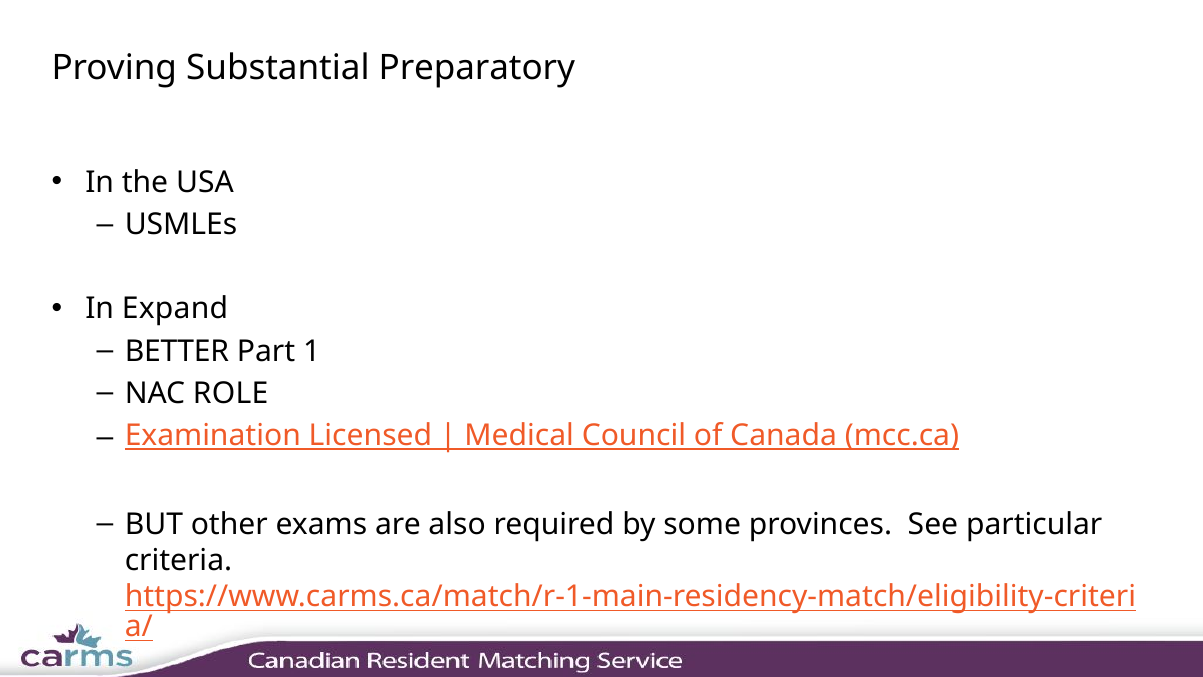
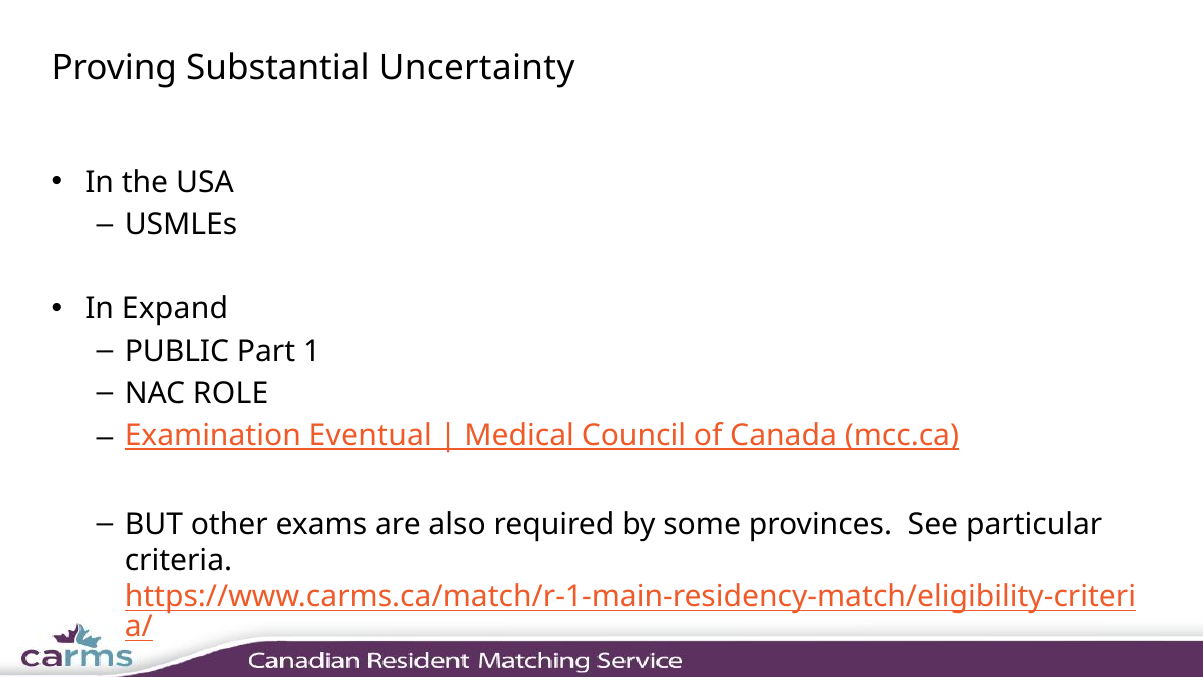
Preparatory: Preparatory -> Uncertainty (477, 68)
BETTER: BETTER -> PUBLIC (177, 351)
Licensed: Licensed -> Eventual (370, 435)
